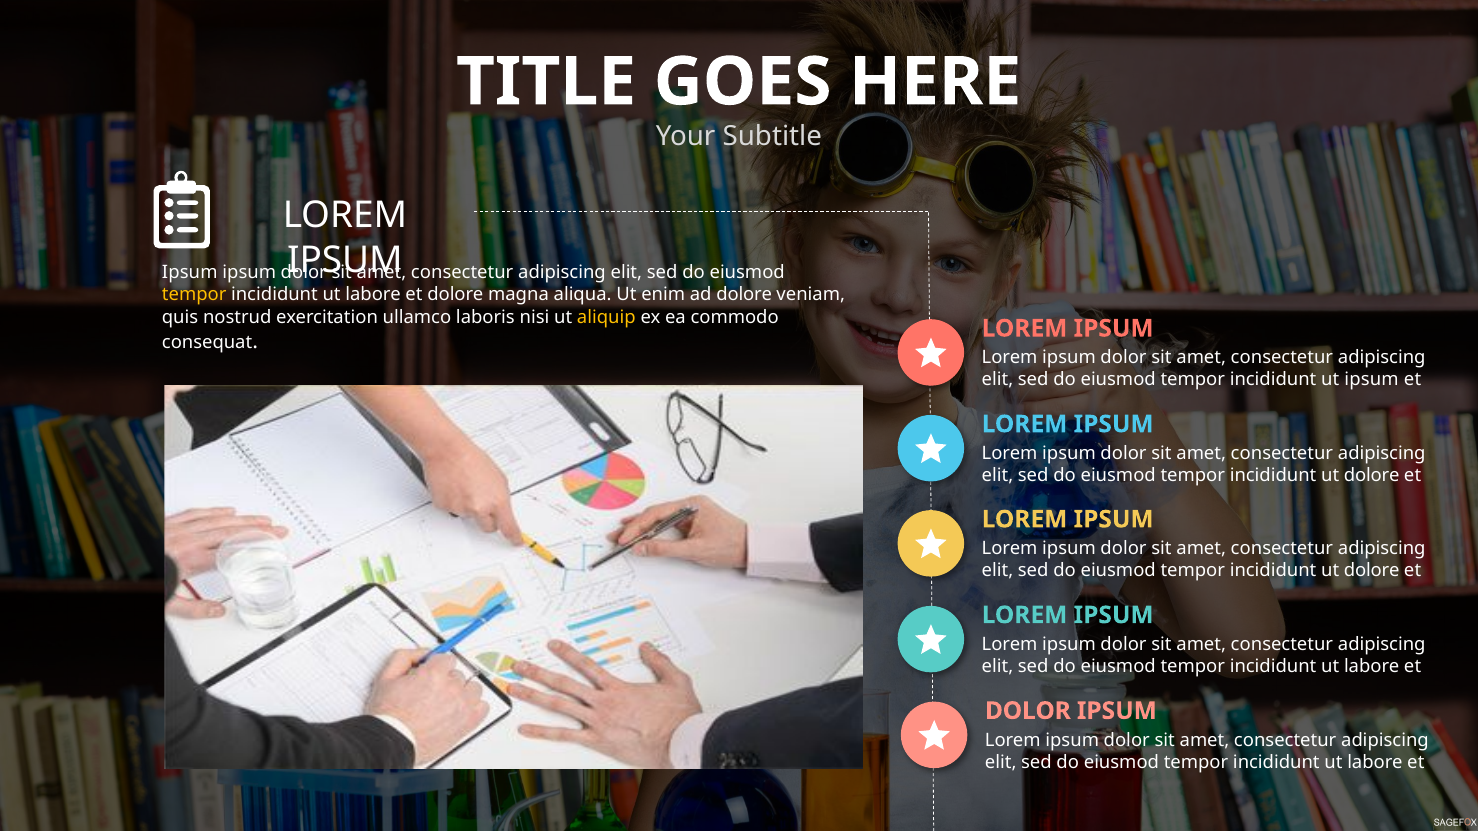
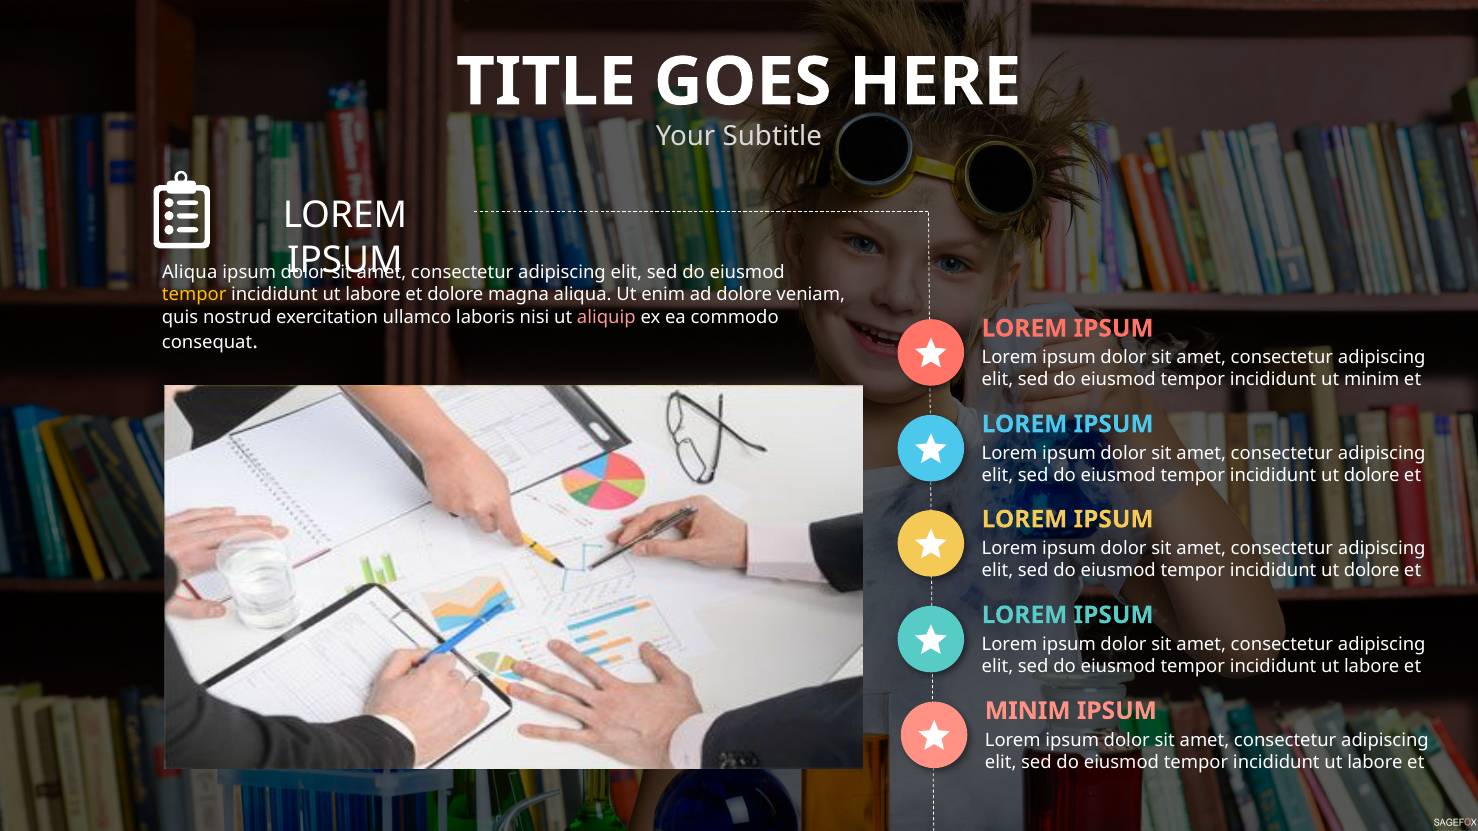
Ipsum: Ipsum -> Aliqua (190, 273)
aliquip colour: yellow -> pink (606, 317)
ut ipsum: ipsum -> minim (1372, 380)
DOLOR: DOLOR -> MINIM (1028, 711)
